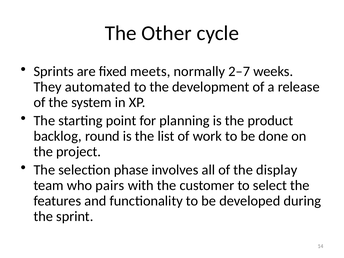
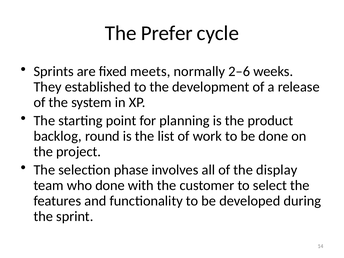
Other: Other -> Prefer (167, 33)
2–7: 2–7 -> 2–6 (239, 72)
automated: automated -> established (98, 87)
who pairs: pairs -> done (110, 185)
